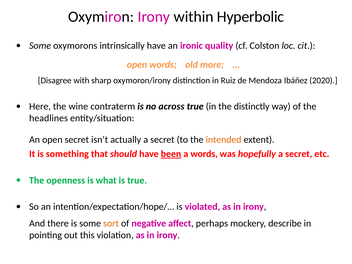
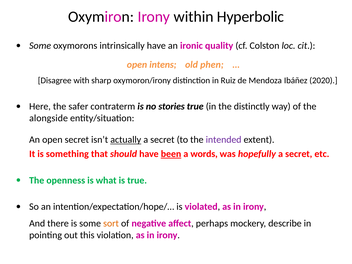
open words: words -> intens (163, 65)
more: more -> phen (212, 65)
wine: wine -> safer (78, 106)
across: across -> stories (172, 106)
headlines: headlines -> alongside (49, 118)
actually underline: none -> present (126, 140)
intended colour: orange -> purple (224, 140)
